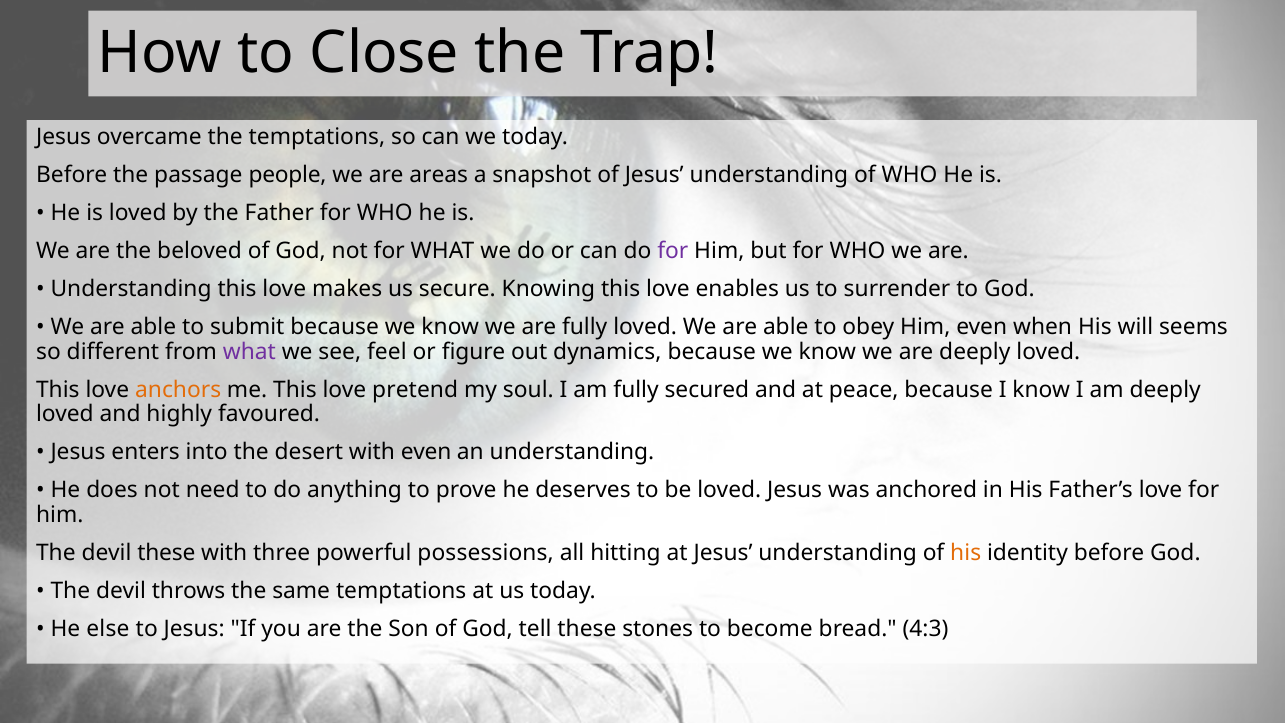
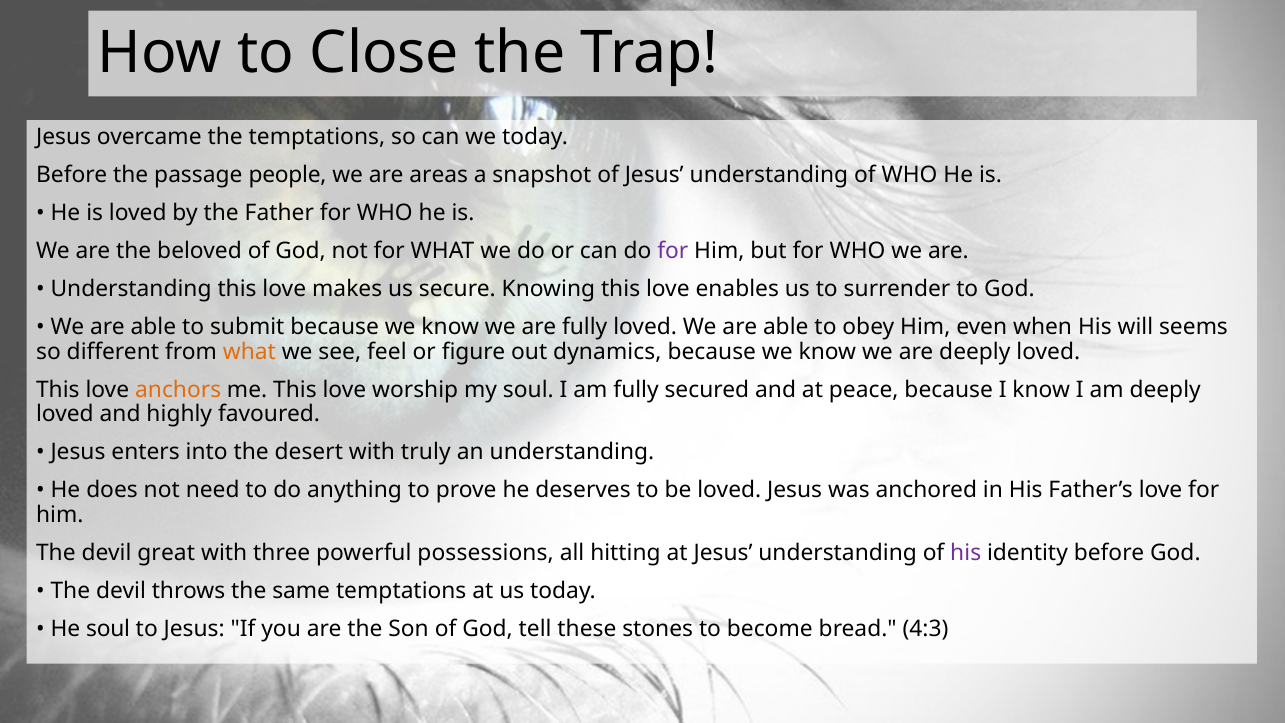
what colour: purple -> orange (249, 352)
pretend: pretend -> worship (415, 390)
with even: even -> truly (426, 452)
devil these: these -> great (166, 553)
his colour: orange -> purple (966, 553)
He else: else -> soul (108, 629)
